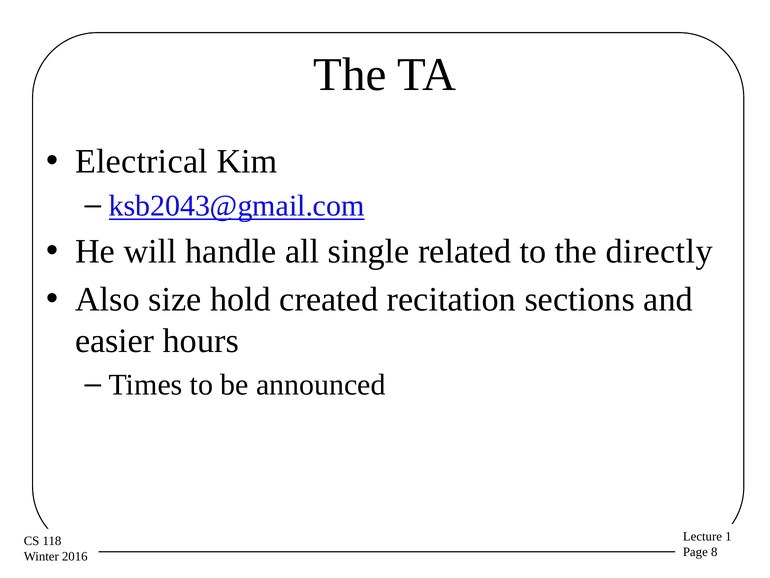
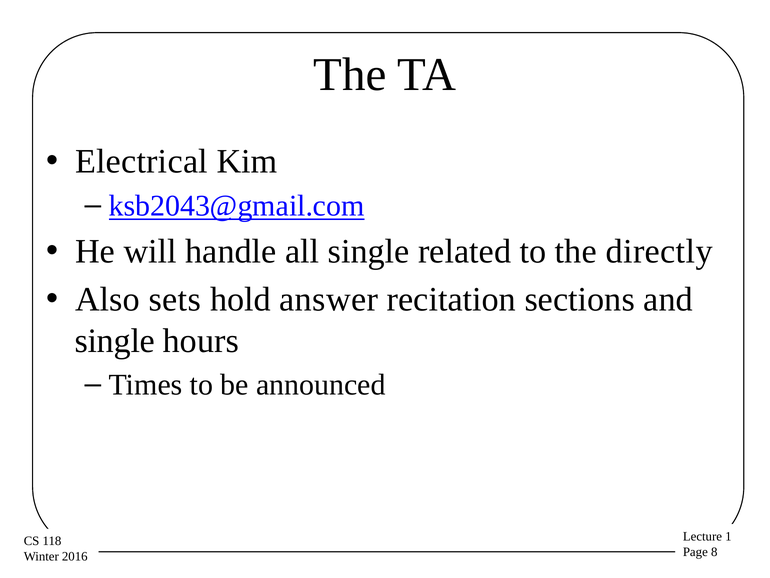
size: size -> sets (175, 299)
created: created -> answer (329, 299)
easier: easier -> single (115, 340)
